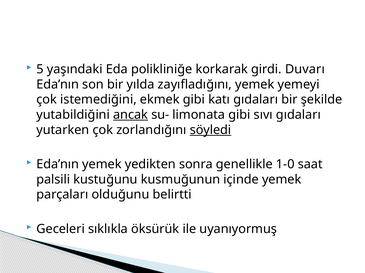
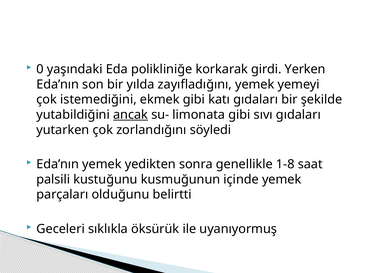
5: 5 -> 0 (40, 69)
Duvarı: Duvarı -> Yerken (305, 69)
söyledi underline: present -> none (210, 130)
1-0: 1-0 -> 1-8 (285, 165)
